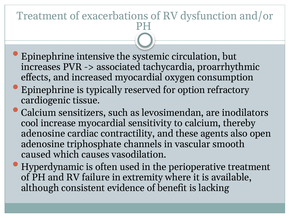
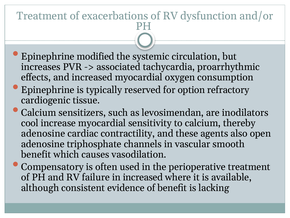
intensive: intensive -> modified (96, 56)
caused: caused -> benefit (36, 154)
Hyperdynamic: Hyperdynamic -> Compensatory (52, 167)
in extremity: extremity -> increased (143, 177)
